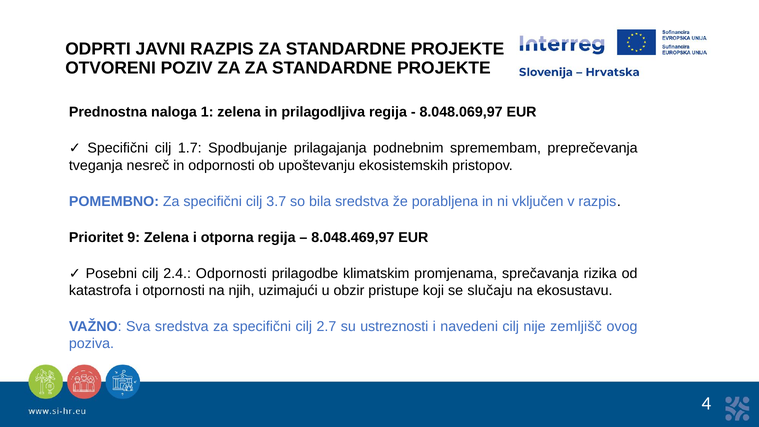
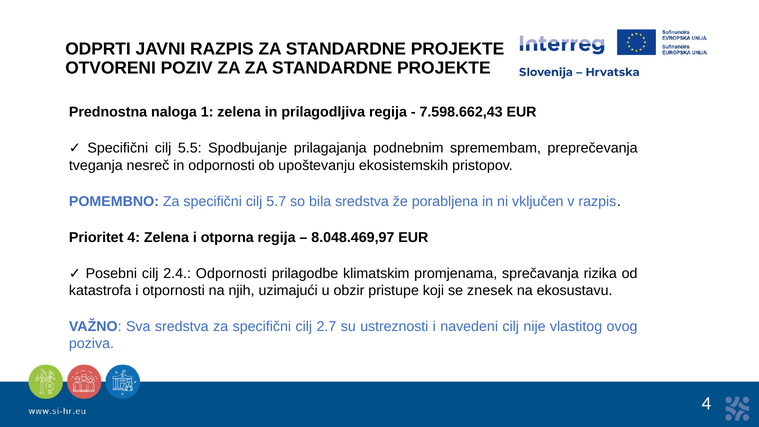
8.048.069,97: 8.048.069,97 -> 7.598.662,43 (461, 112)
1.7: 1.7 -> 5.5 (190, 148)
3.7: 3.7 -> 5.7 (276, 201)
Prioritet 9: 9 -> 4 (134, 237)
slučaju: slučaju -> znesek (490, 290)
zemljišč: zemljišč -> vlastitog (576, 327)
